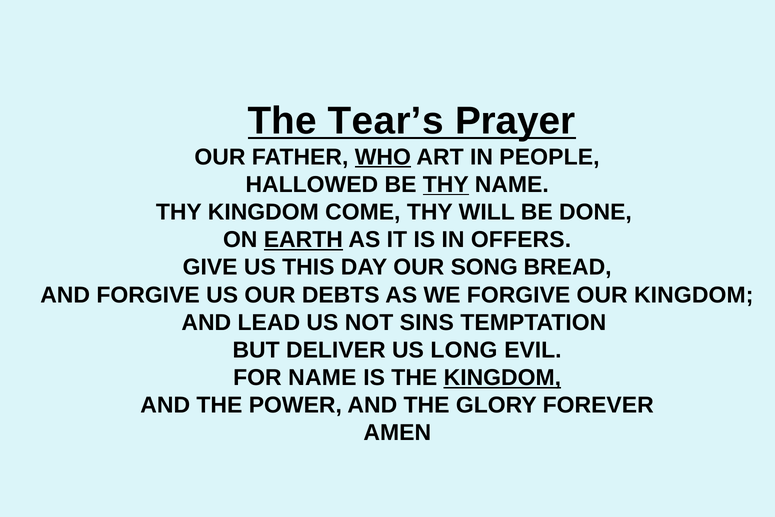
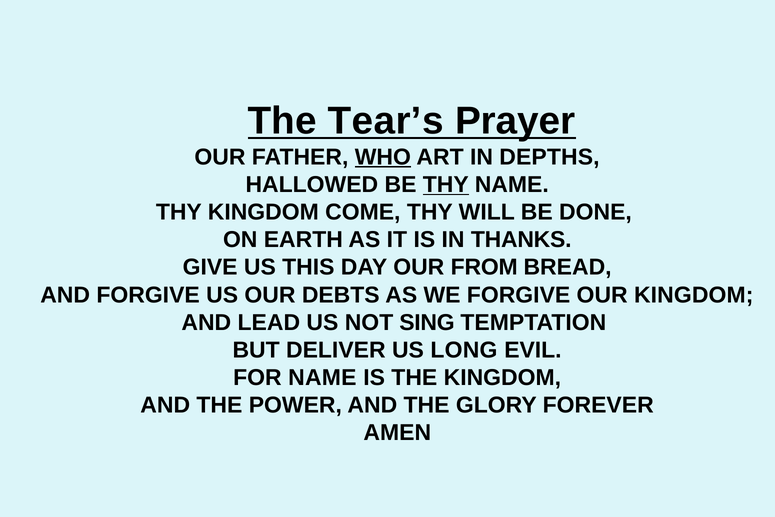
PEOPLE: PEOPLE -> DEPTHS (549, 157)
EARTH underline: present -> none (303, 240)
OFFERS: OFFERS -> THANKS (521, 240)
SONG: SONG -> FROM (484, 267)
SINS: SINS -> SING (427, 322)
KINGDOM underline: present -> none (502, 377)
